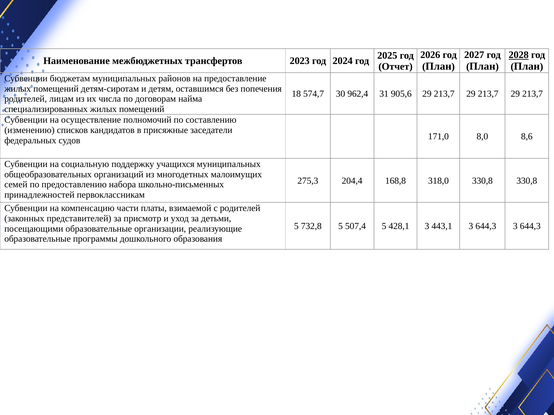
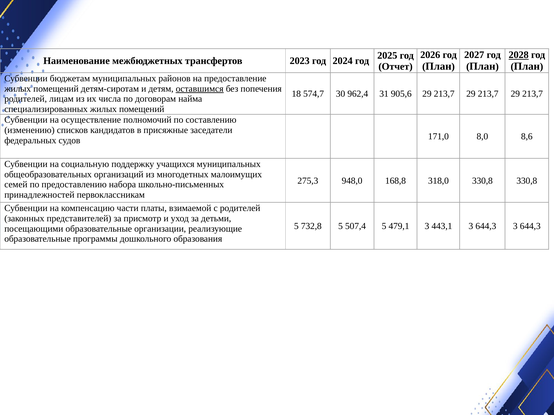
оставшимся underline: none -> present (200, 89)
204,4: 204,4 -> 948,0 (352, 181)
428,1: 428,1 -> 479,1 (399, 227)
